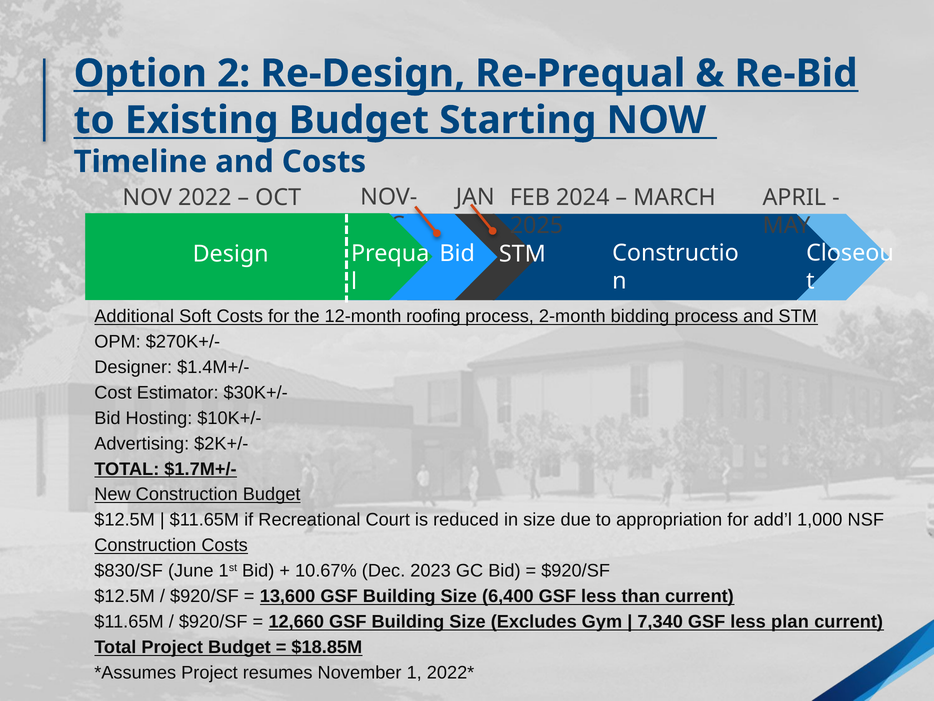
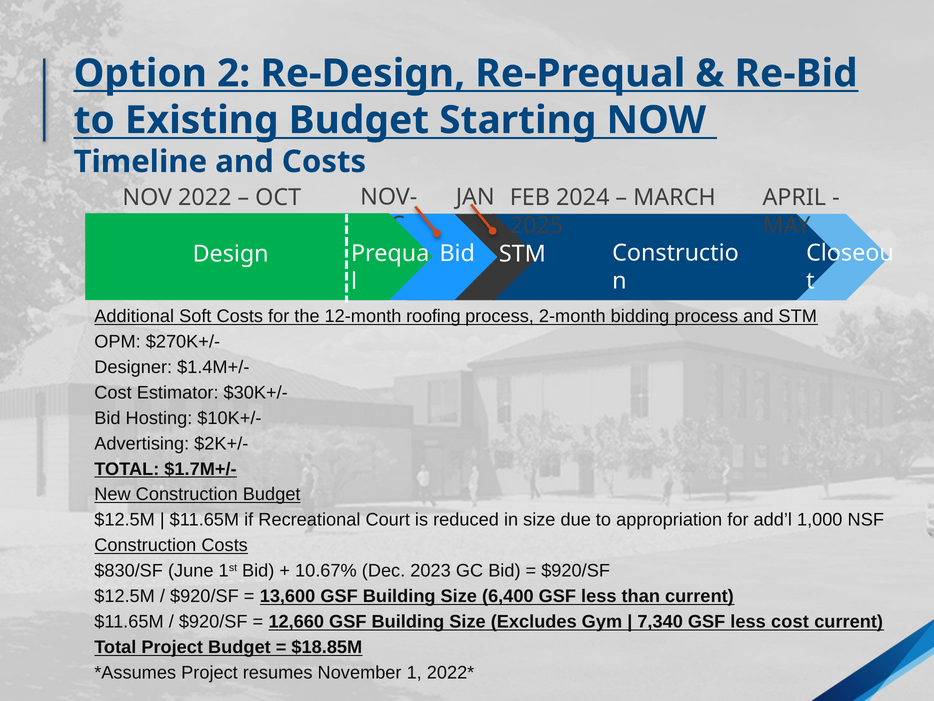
less plan: plan -> cost (790, 621)
